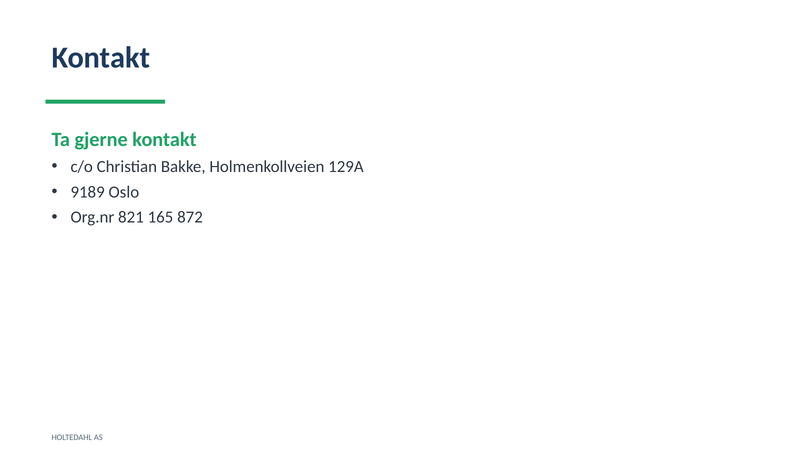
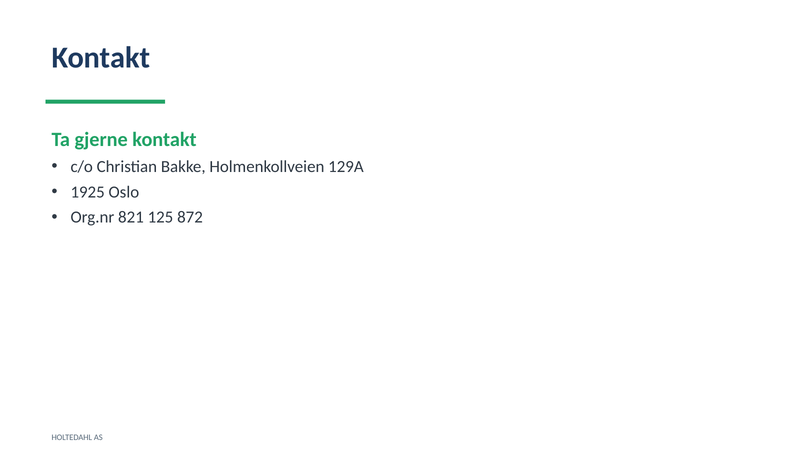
9189: 9189 -> 1925 (88, 192)
165: 165 -> 125 (160, 217)
